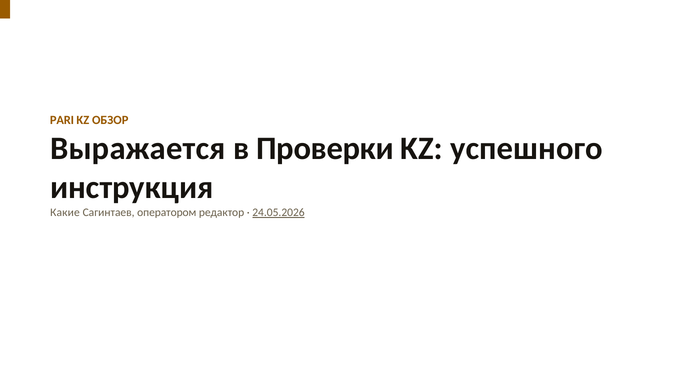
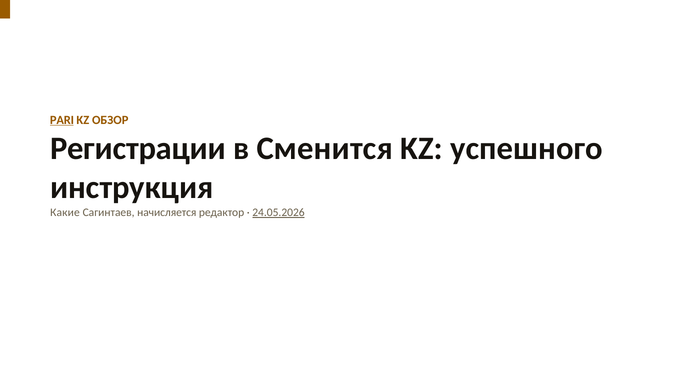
PARI underline: none -> present (62, 120)
Выражается: Выражается -> Регистрации (138, 148)
Проверки: Проверки -> Сменится (325, 148)
оператором: оператором -> начисляется (167, 212)
